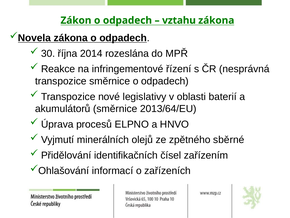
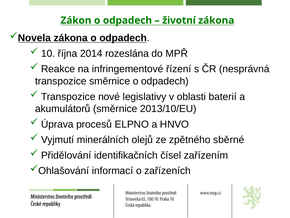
vztahu: vztahu -> životní (179, 20)
30: 30 -> 10 (48, 53)
2013/64/EU: 2013/64/EU -> 2013/10/EU (168, 109)
